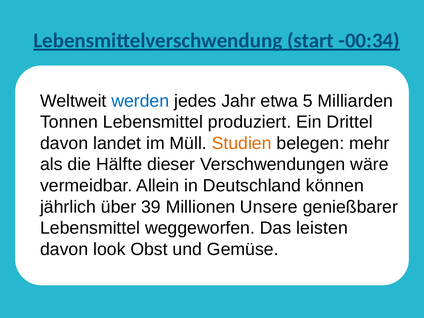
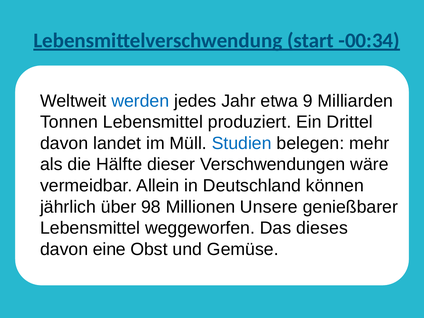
5: 5 -> 9 (308, 101)
Studien colour: orange -> blue (242, 143)
39: 39 -> 98 (151, 207)
leisten: leisten -> dieses (322, 228)
look: look -> eine (109, 249)
